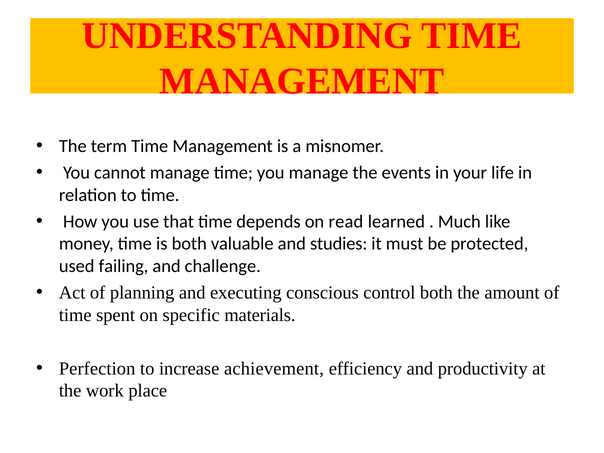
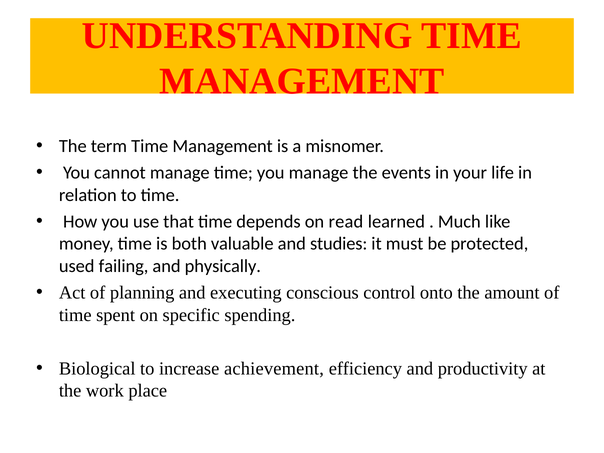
challenge: challenge -> physically (223, 266)
control both: both -> onto (436, 293)
materials: materials -> spending (260, 315)
Perfection: Perfection -> Biological (97, 369)
